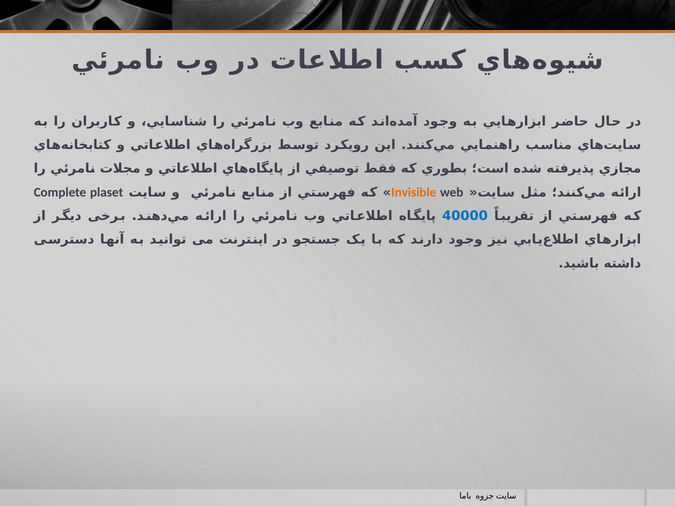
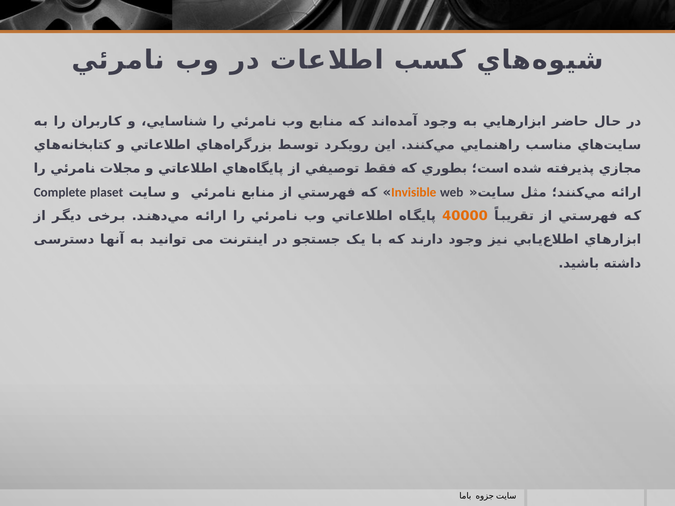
40000 colour: blue -> orange (465, 216)
